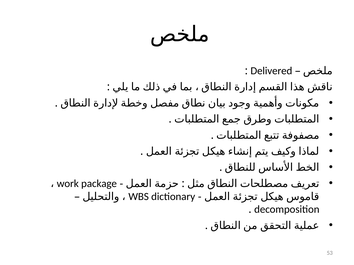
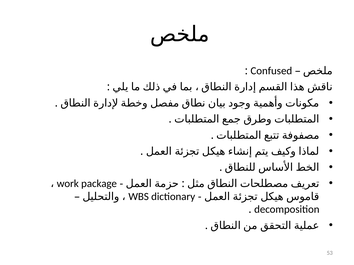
Delivered: Delivered -> Confused (271, 71)
